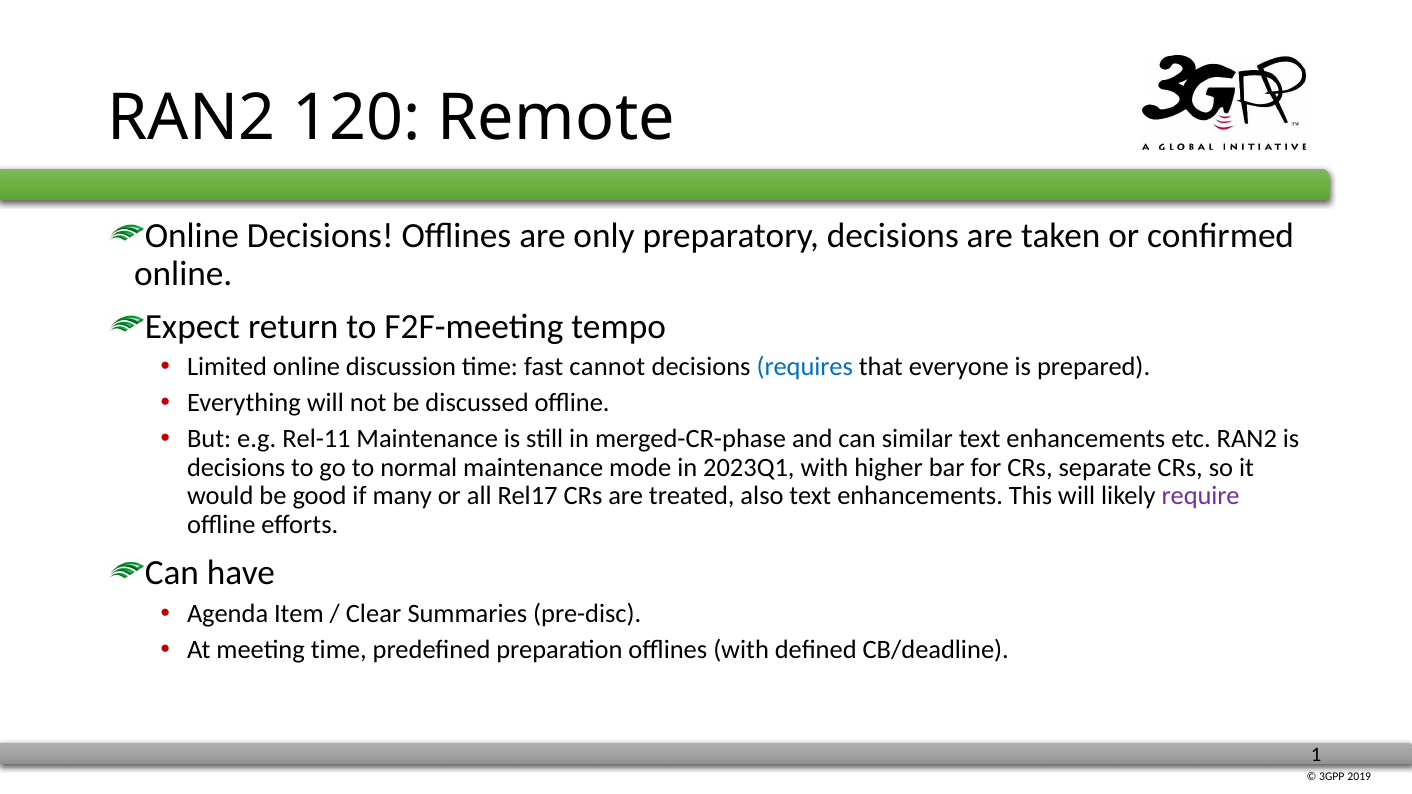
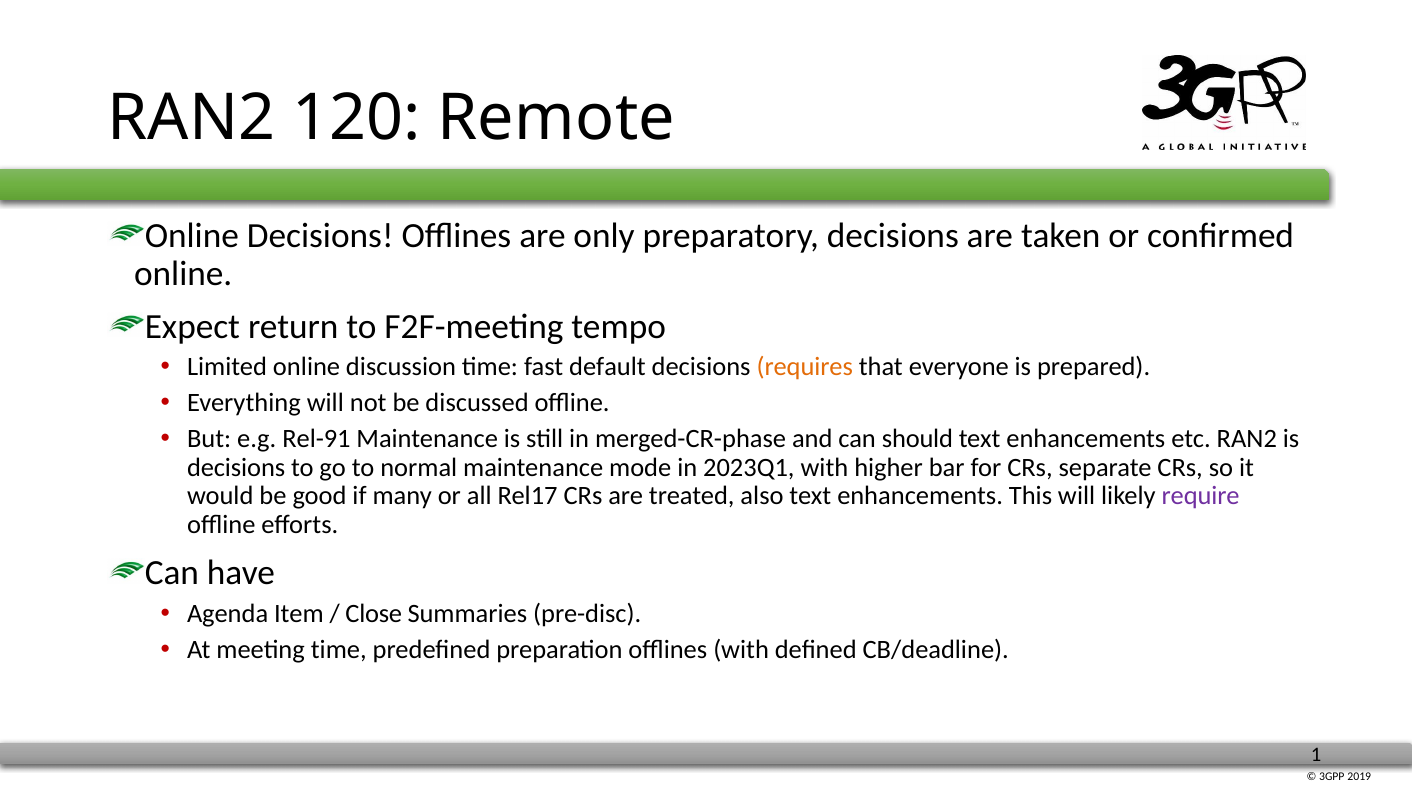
cannot: cannot -> default (607, 367)
requires colour: blue -> orange (805, 367)
Rel-11: Rel-11 -> Rel-91 (316, 439)
similar: similar -> should (917, 439)
Clear: Clear -> Close (374, 614)
